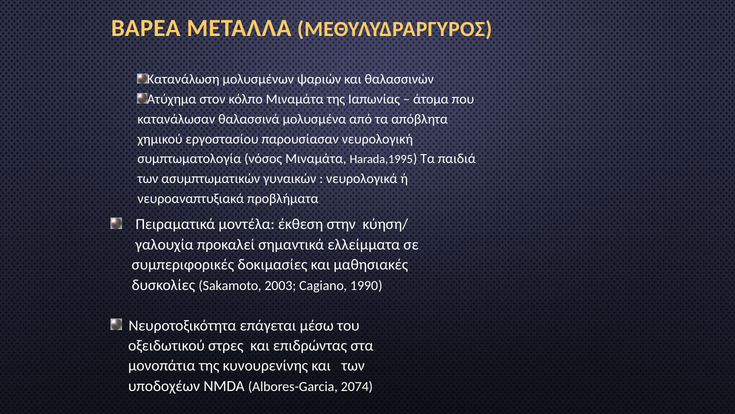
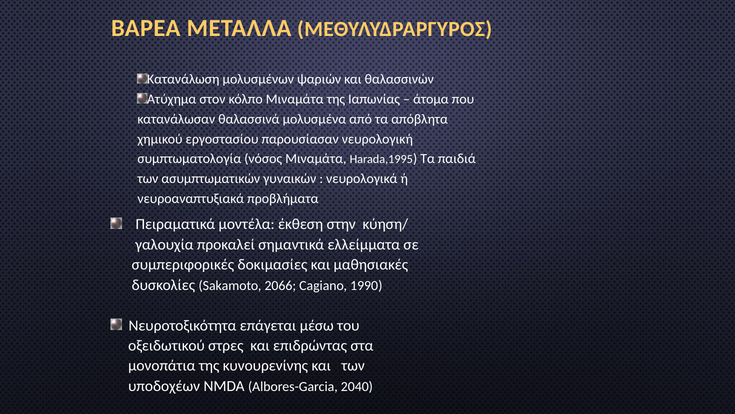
2003: 2003 -> 2066 (280, 285)
2074: 2074 -> 2040 (357, 386)
